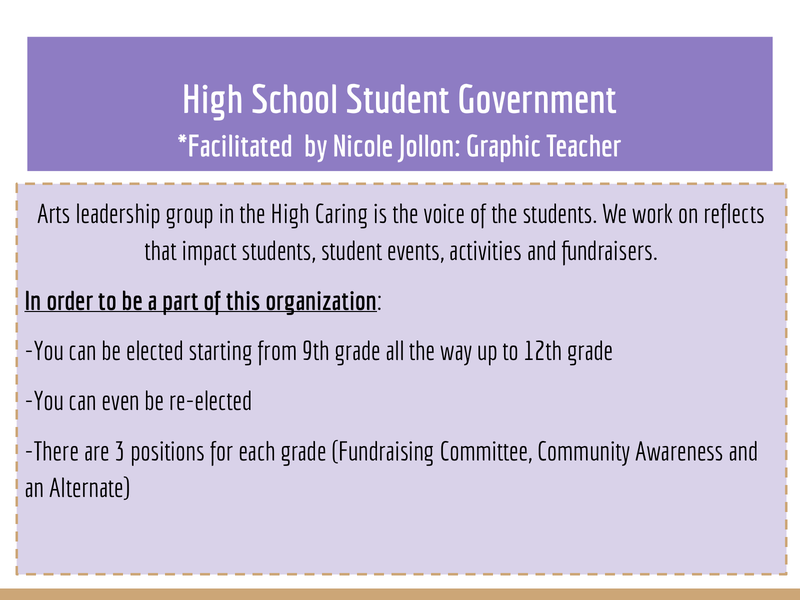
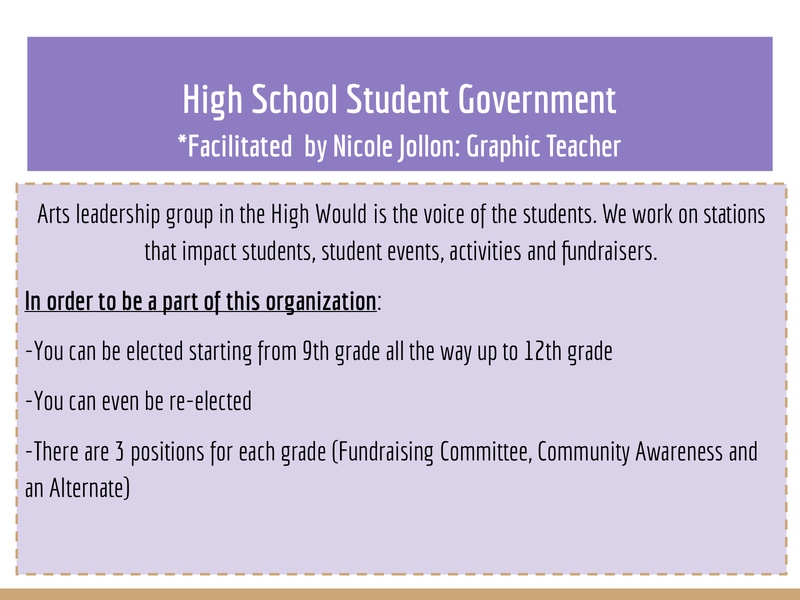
Caring: Caring -> Would (341, 215)
reflects: reflects -> stations (735, 215)
